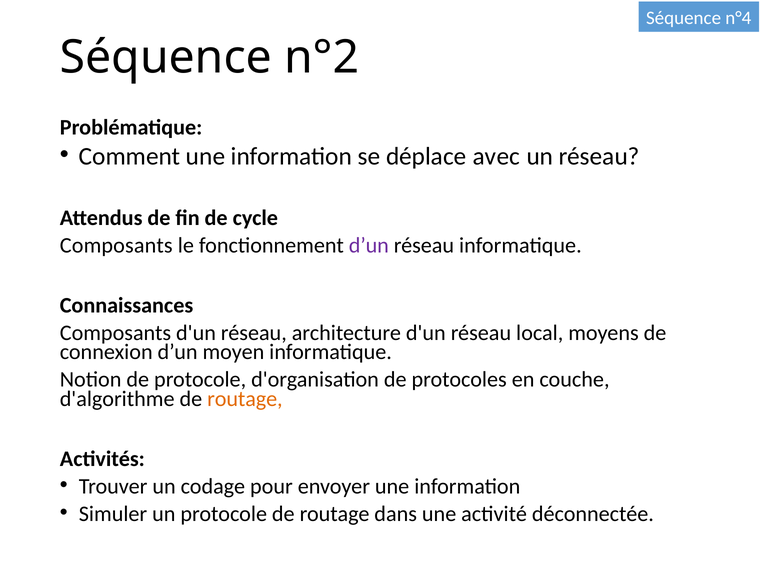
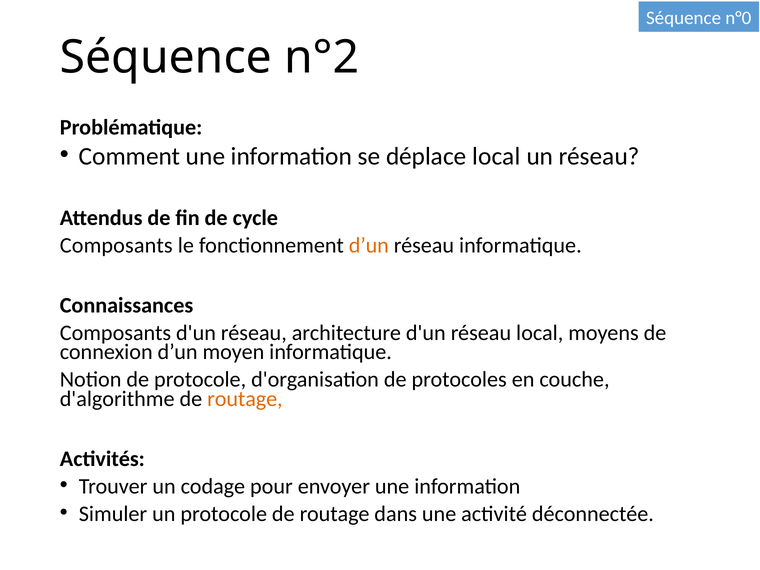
n°4: n°4 -> n°0 (738, 18)
déplace avec: avec -> local (496, 156)
d’un colour: purple -> orange (369, 245)
